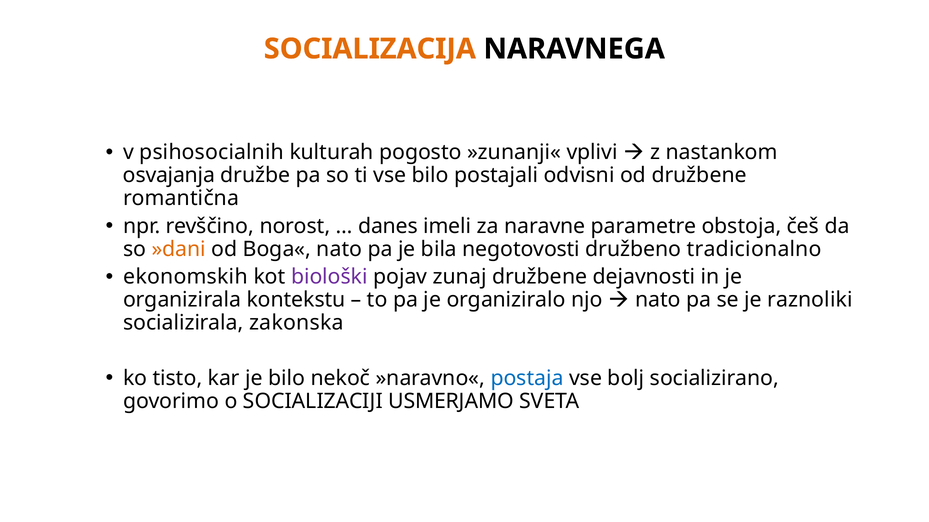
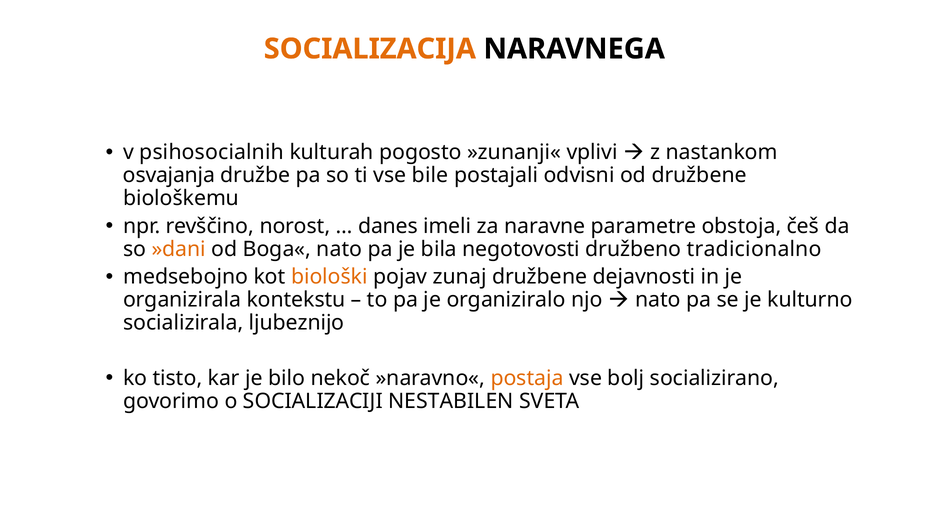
vse bilo: bilo -> bile (430, 175)
romantična: romantična -> biološkemu (181, 198)
ekonomskih: ekonomskih -> medsebojno (186, 277)
biološki colour: purple -> orange (329, 277)
raznoliki: raznoliki -> kulturno (810, 300)
zakonska: zakonska -> ljubeznijo (297, 323)
postaja colour: blue -> orange (527, 379)
USMERJAMO: USMERJAMO -> NESTABILEN (451, 402)
